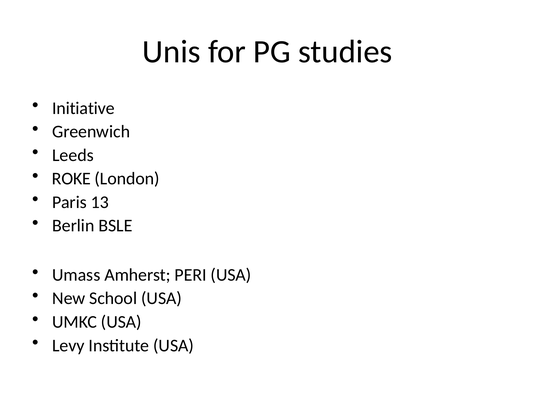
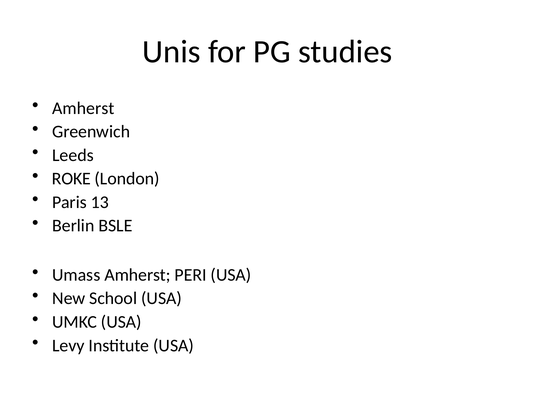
Initiative: Initiative -> Amherst (83, 108)
